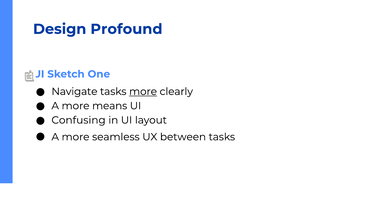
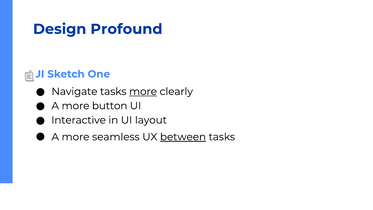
means: means -> button (110, 106)
Confusing: Confusing -> Interactive (79, 120)
between underline: none -> present (183, 137)
